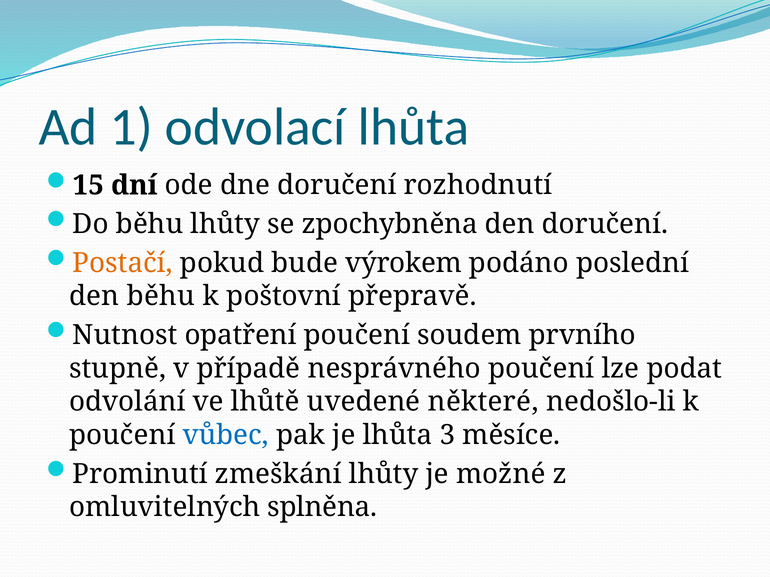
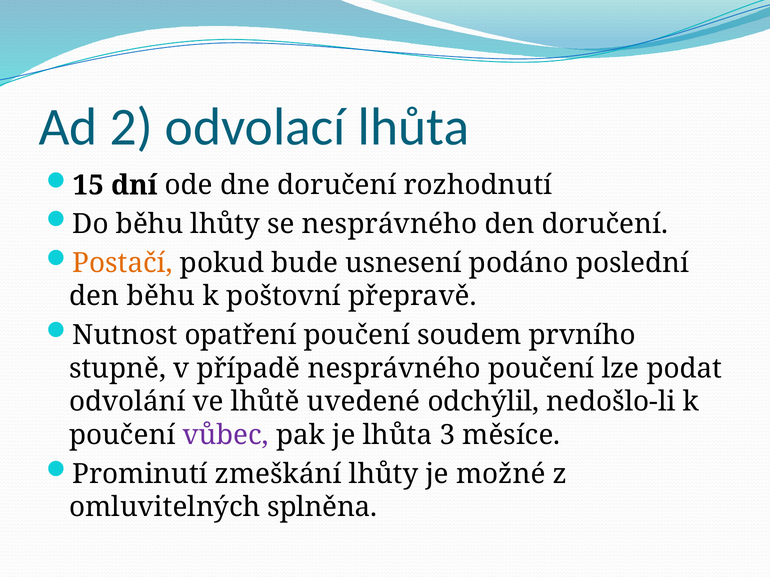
1: 1 -> 2 (131, 127)
se zpochybněna: zpochybněna -> nesprávného (390, 224)
výrokem: výrokem -> usnesení (404, 263)
některé: některé -> odchýlil (483, 402)
vůbec colour: blue -> purple (226, 435)
